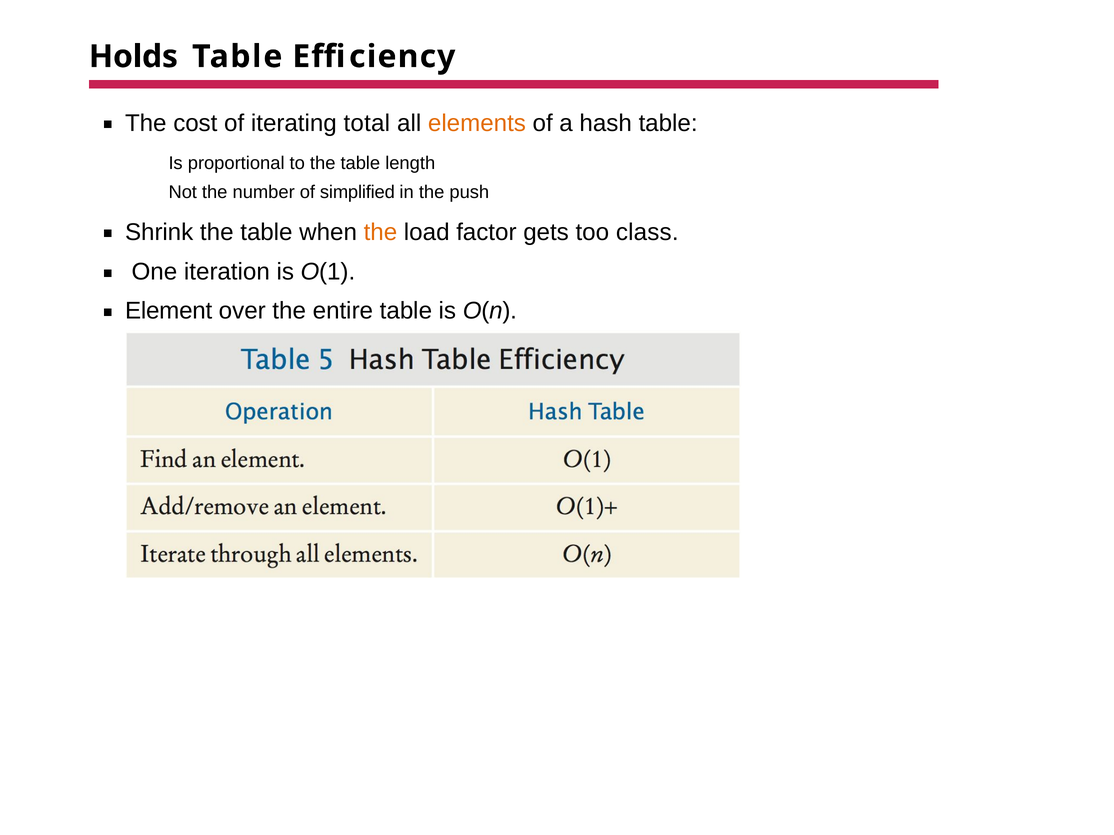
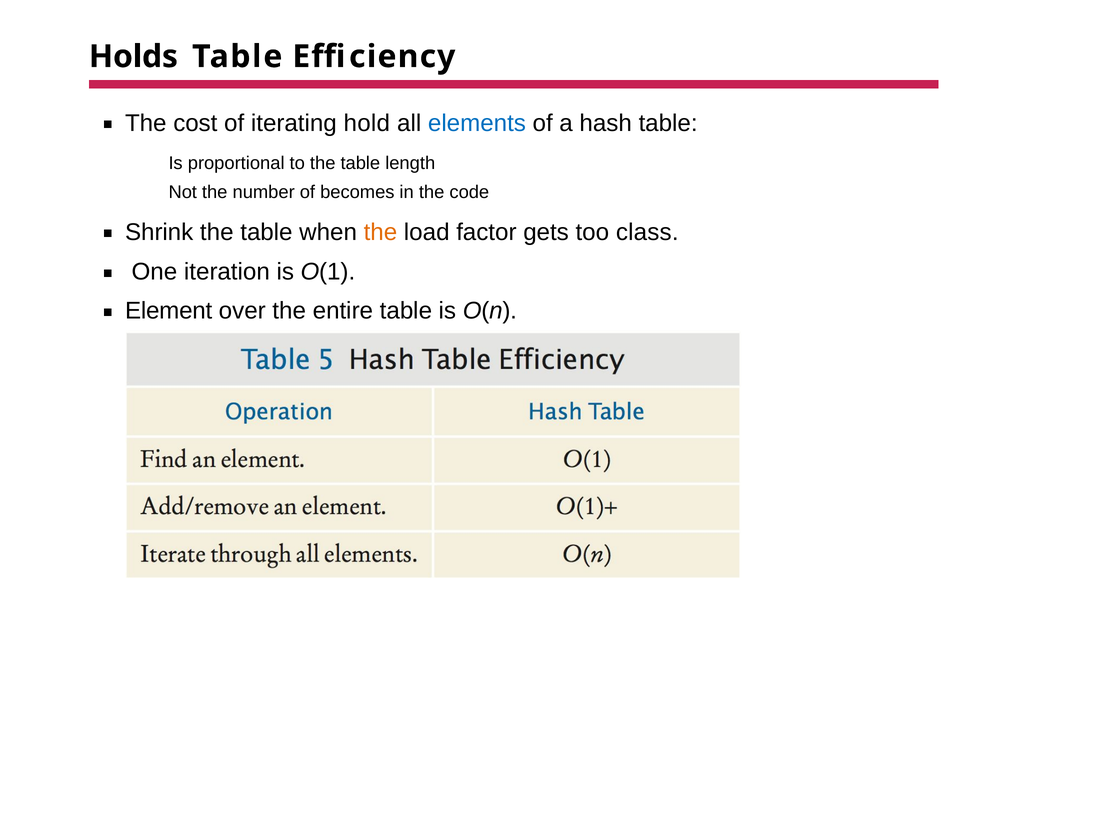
total: total -> hold (367, 123)
elements colour: orange -> blue (477, 123)
simplified: simplified -> becomes (357, 192)
push: push -> code (469, 192)
